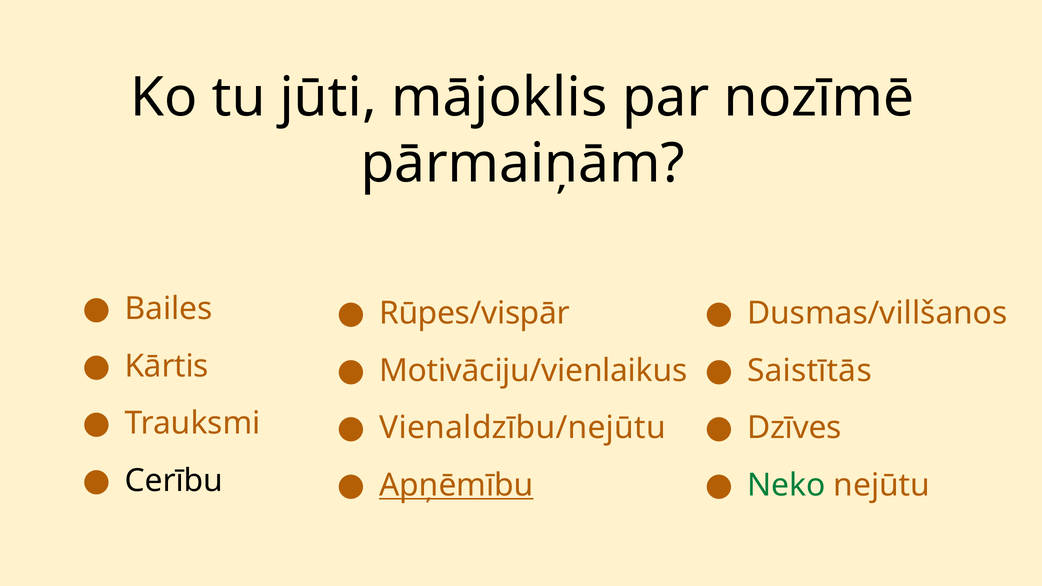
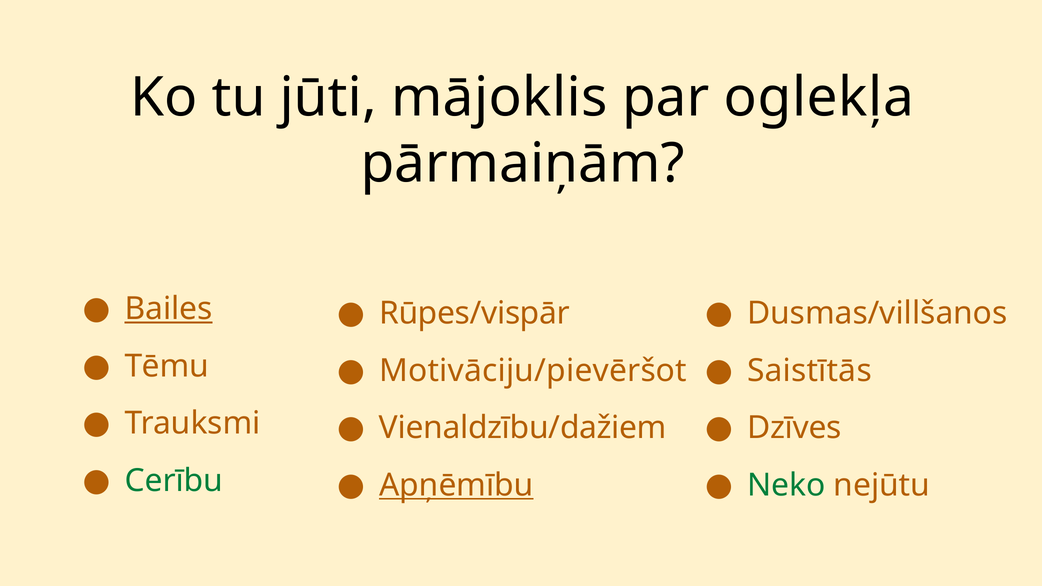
nozīmē: nozīmē -> oglekļa (819, 98)
Bailes underline: none -> present (169, 309)
Kārtis: Kārtis -> Tēmu (167, 366)
Motivāciju/vienlaikus: Motivāciju/vienlaikus -> Motivāciju/pievēršot (533, 371)
Vienaldzību/nejūtu: Vienaldzību/nejūtu -> Vienaldzību/dažiem (523, 428)
Cerību colour: black -> green (174, 481)
